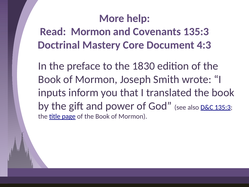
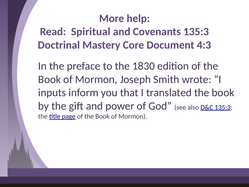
Read Mormon: Mormon -> Spiritual (91, 32)
